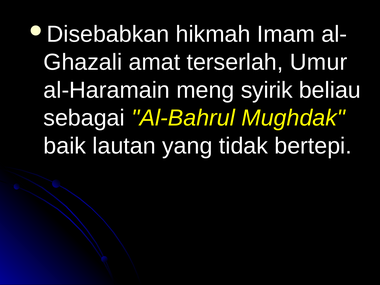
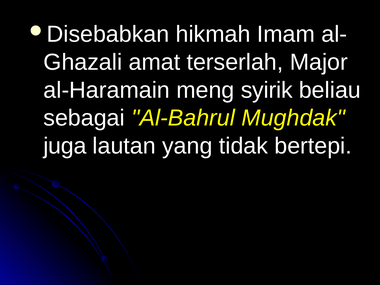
Umur: Umur -> Major (319, 62)
baik: baik -> juga (65, 146)
